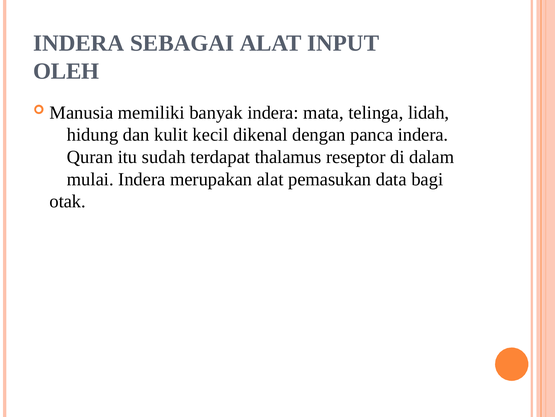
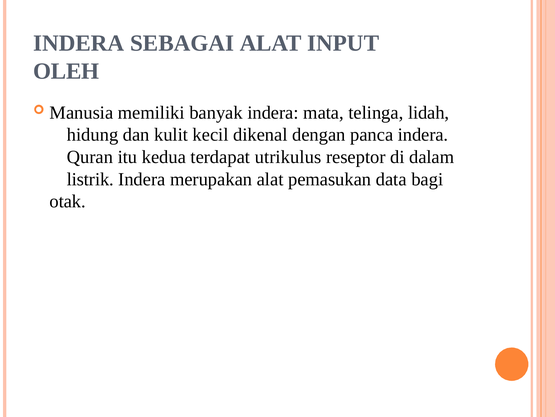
sudah: sudah -> kedua (164, 157)
thalamus: thalamus -> utrikulus (288, 157)
mulai: mulai -> listrik (90, 179)
